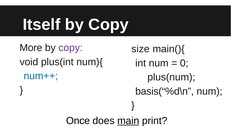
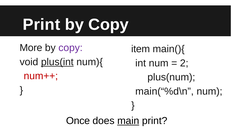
Itself: Itself -> Print (41, 25)
size: size -> item (141, 49)
plus(int underline: none -> present (57, 62)
0: 0 -> 2 (184, 63)
num++ colour: blue -> red (41, 76)
basis(“%d\n: basis(“%d\n -> main(“%d\n (165, 92)
